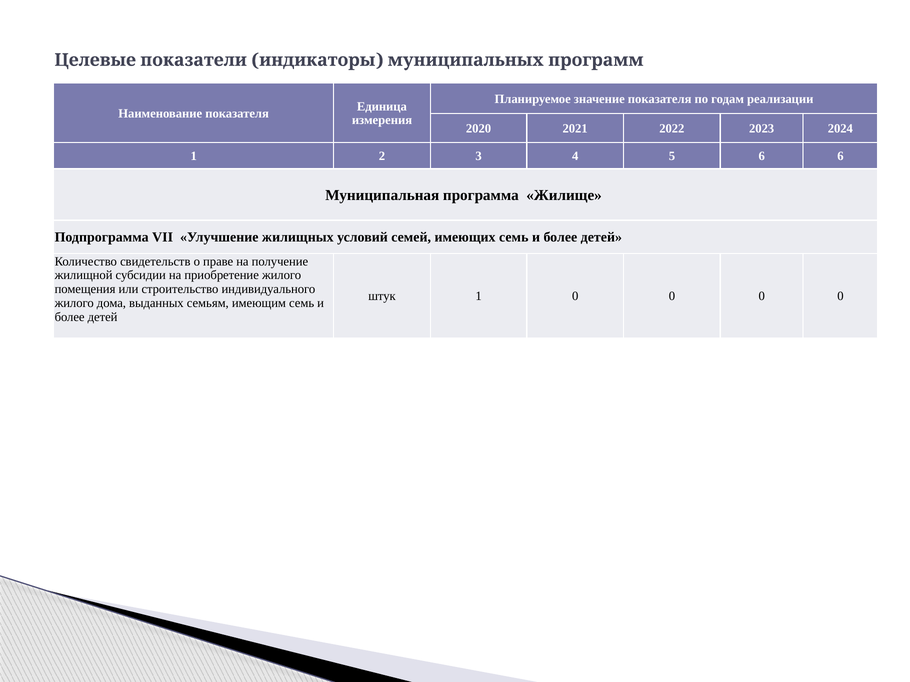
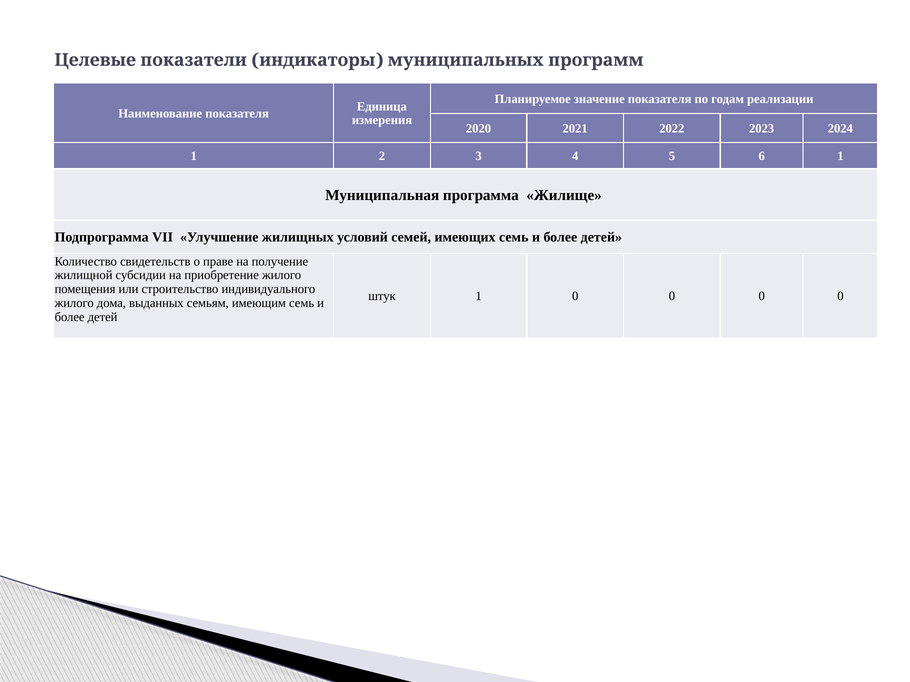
6 6: 6 -> 1 (840, 156)
